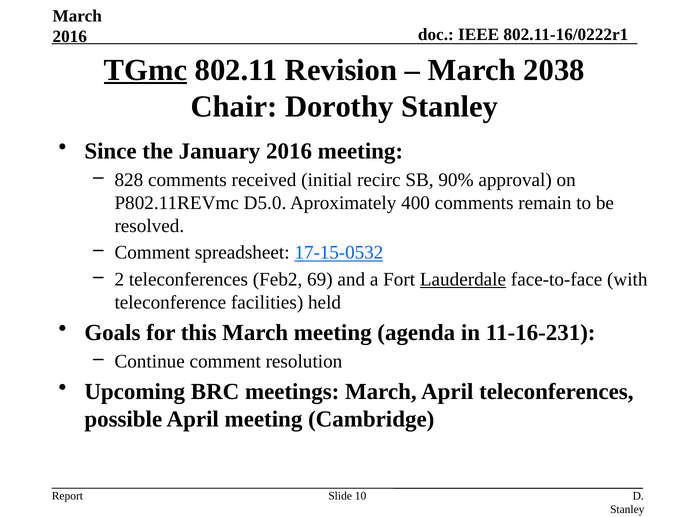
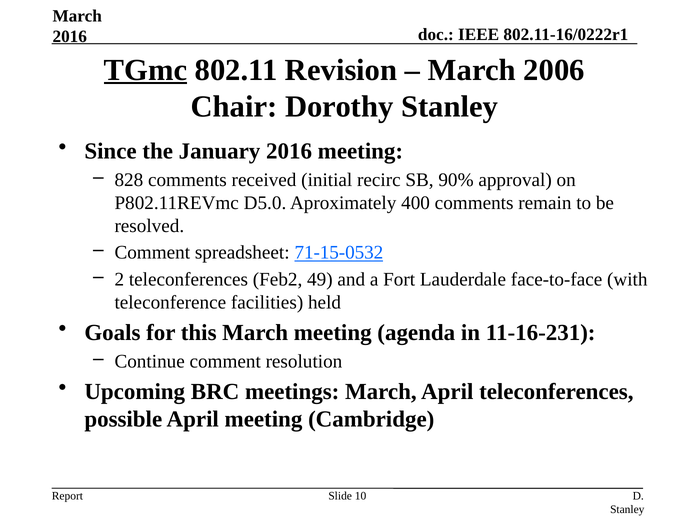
2038: 2038 -> 2006 (554, 70)
17-15-0532: 17-15-0532 -> 71-15-0532 (339, 252)
69: 69 -> 49 (320, 279)
Lauderdale underline: present -> none (463, 279)
